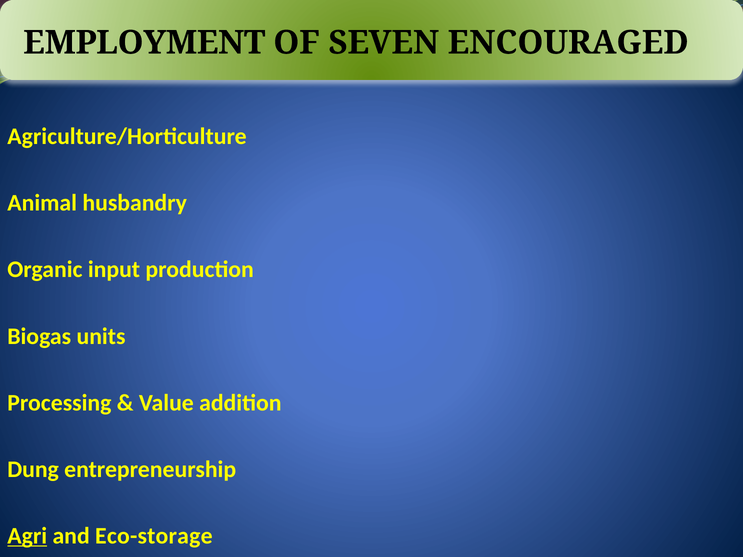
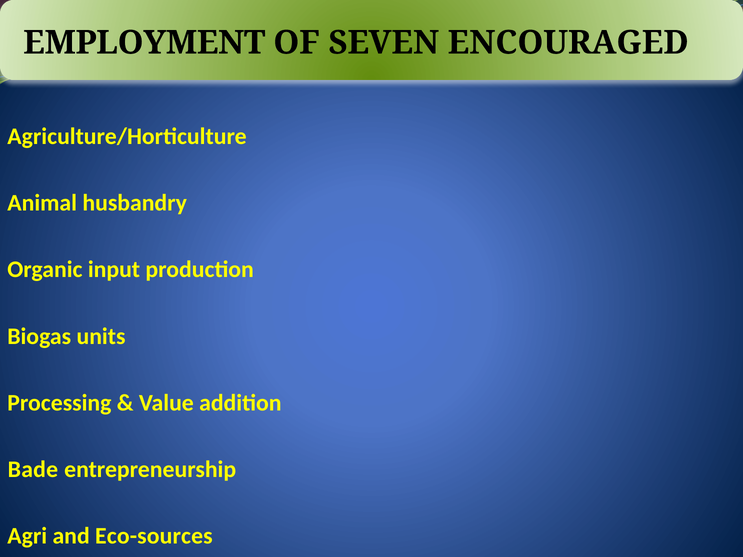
Dung: Dung -> Bade (33, 470)
Agri underline: present -> none (27, 536)
Eco-storage: Eco-storage -> Eco-sources (154, 536)
